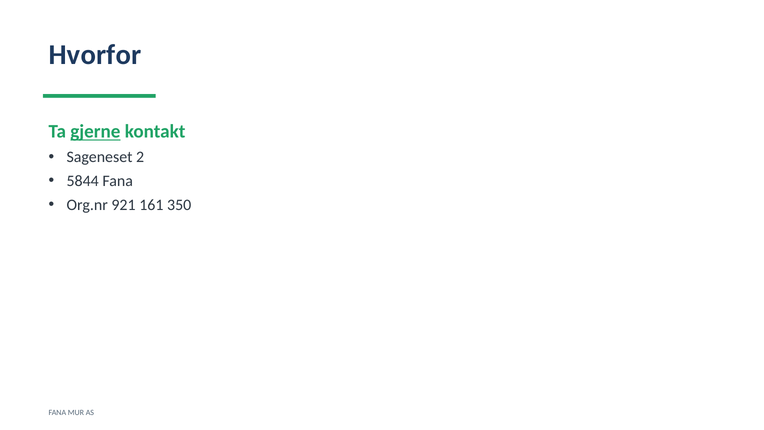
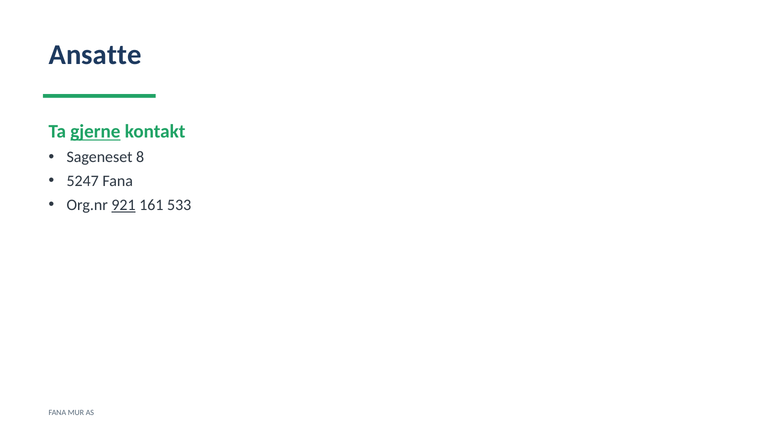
Hvorfor: Hvorfor -> Ansatte (95, 55)
2: 2 -> 8 (140, 157)
5844: 5844 -> 5247 (83, 181)
921 underline: none -> present (124, 205)
350: 350 -> 533 (179, 205)
